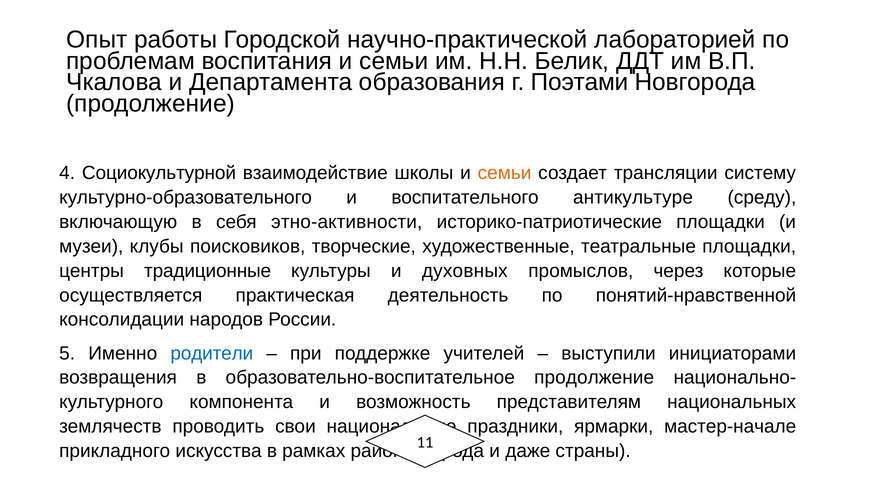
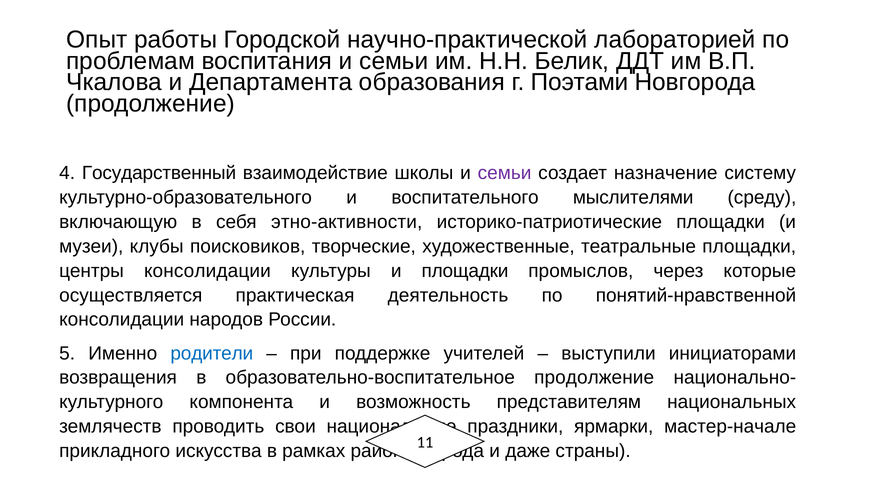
Социокультурной: Социокультурной -> Государственный (159, 173)
семьи colour: orange -> purple (505, 173)
трансляции: трансляции -> назначение (666, 173)
антикультуре: антикультуре -> мыслителями (633, 197)
центры традиционные: традиционные -> консолидации (207, 270)
и духовных: духовных -> площадки (465, 270)
